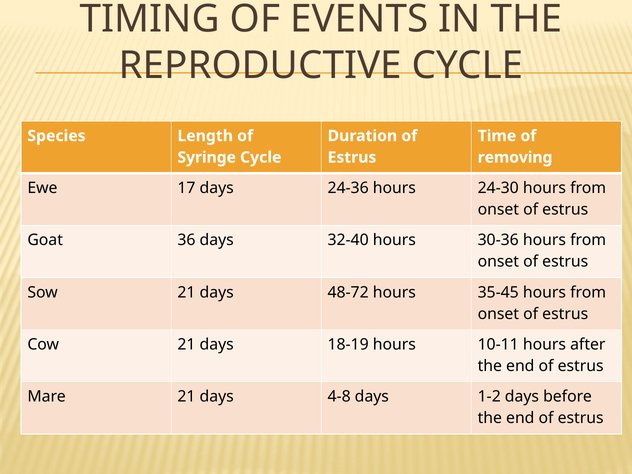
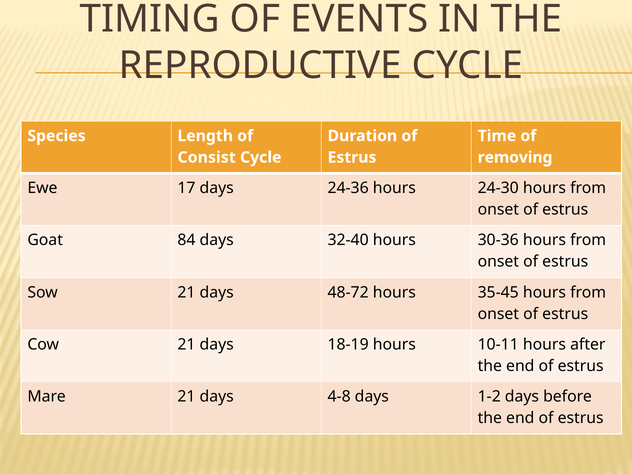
Syringe: Syringe -> Consist (207, 157)
36: 36 -> 84 (187, 240)
